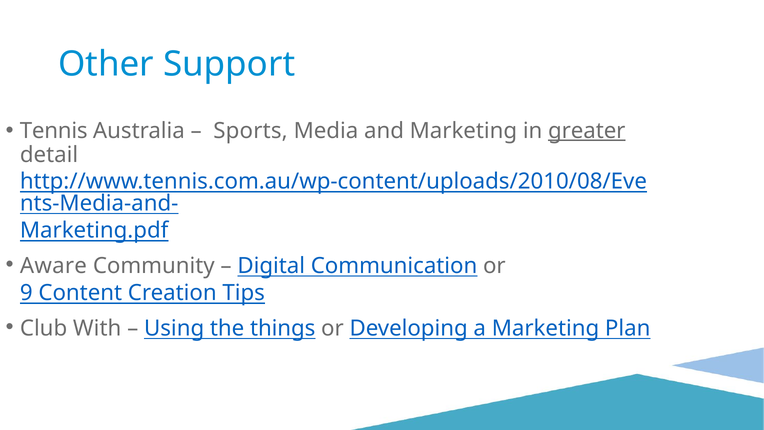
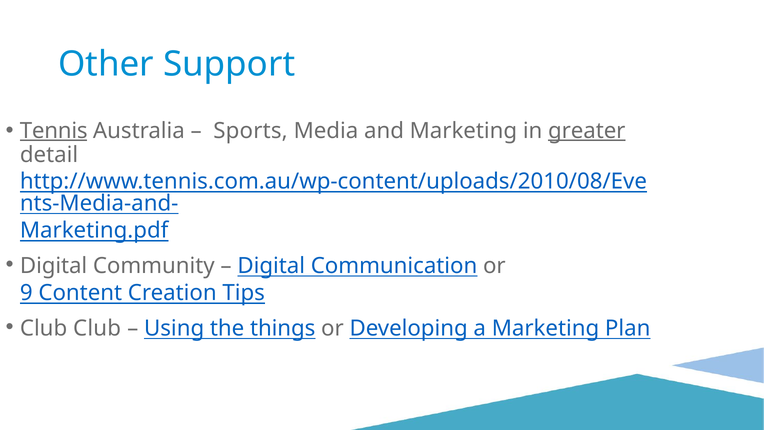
Tennis underline: none -> present (54, 131)
Aware: Aware -> Digital (54, 266)
Club With: With -> Club (97, 328)
